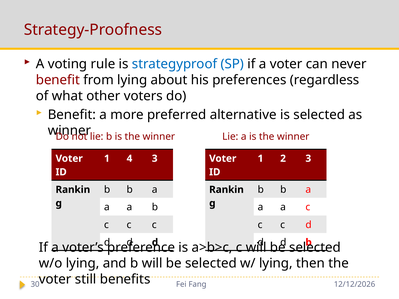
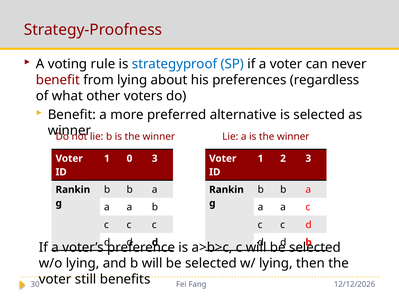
4: 4 -> 0 (129, 159)
